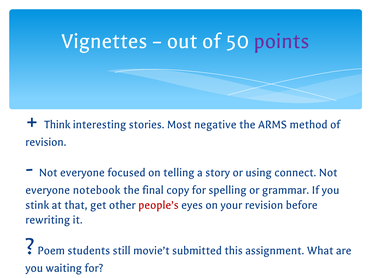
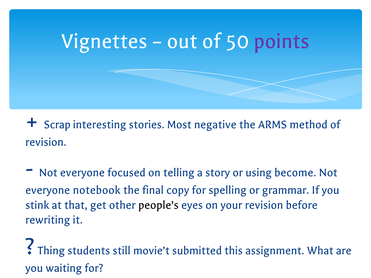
Think: Think -> Scrap (57, 124)
connect: connect -> become (295, 173)
people’s colour: red -> black (158, 205)
Poem: Poem -> Thing (51, 250)
